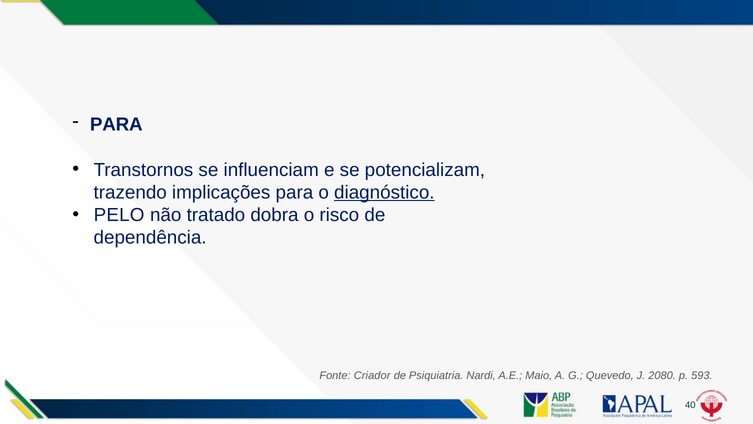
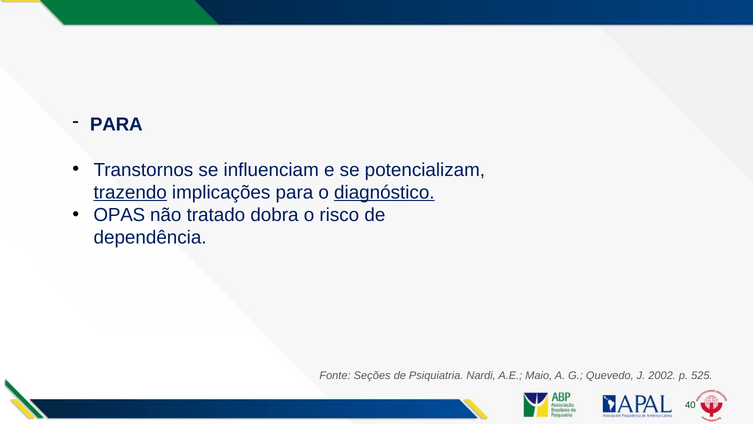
trazendo underline: none -> present (130, 192)
PELO: PELO -> OPAS (119, 215)
Criador: Criador -> Seções (372, 375)
2080: 2080 -> 2002 (662, 375)
593: 593 -> 525 (702, 375)
